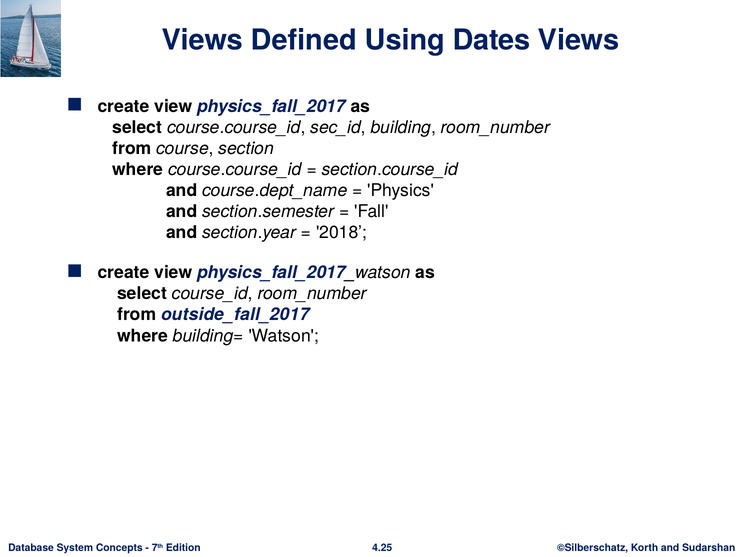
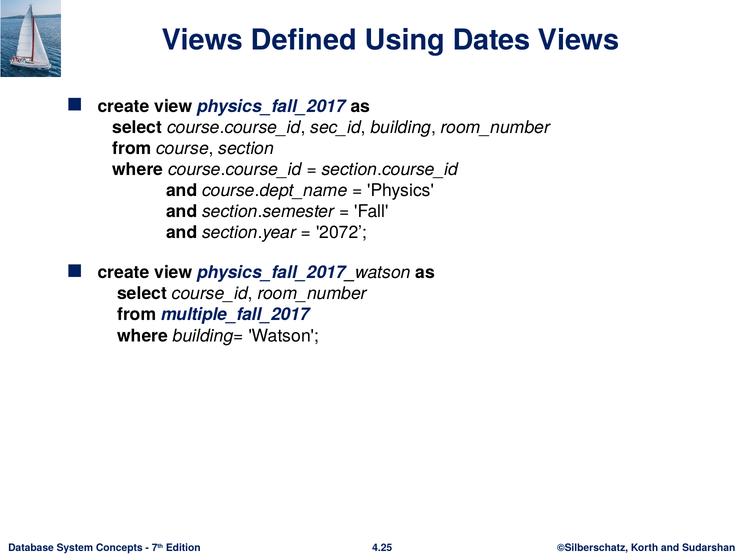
2018: 2018 -> 2072 (342, 233)
outside_fall_2017: outside_fall_2017 -> multiple_fall_2017 (235, 315)
